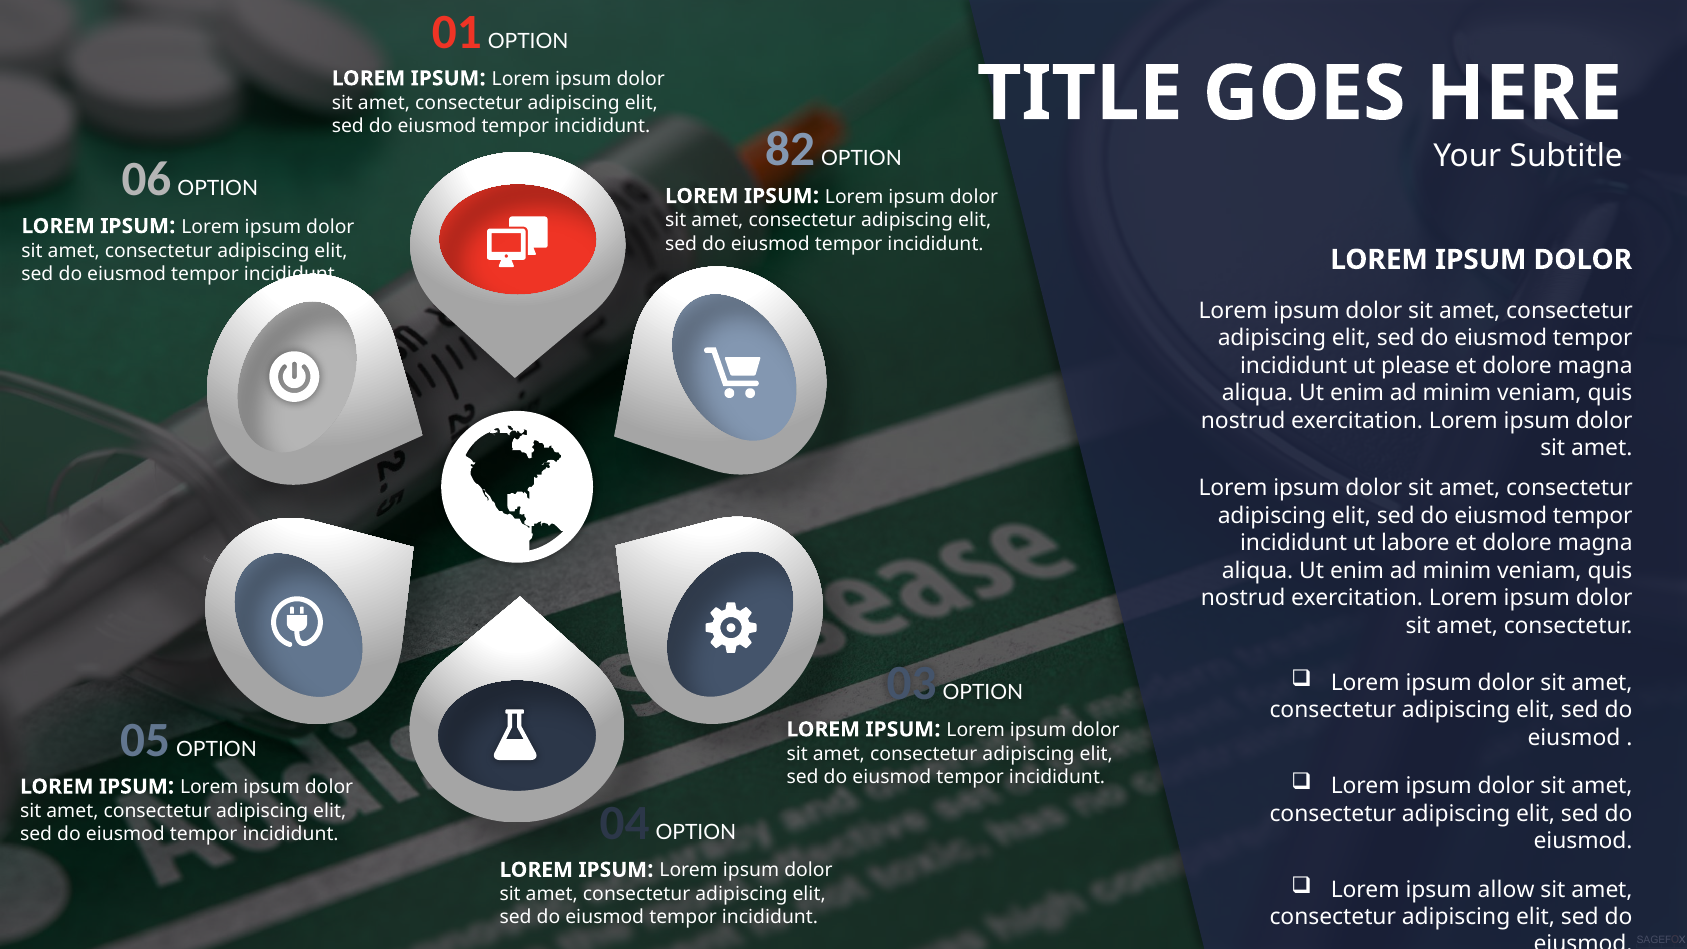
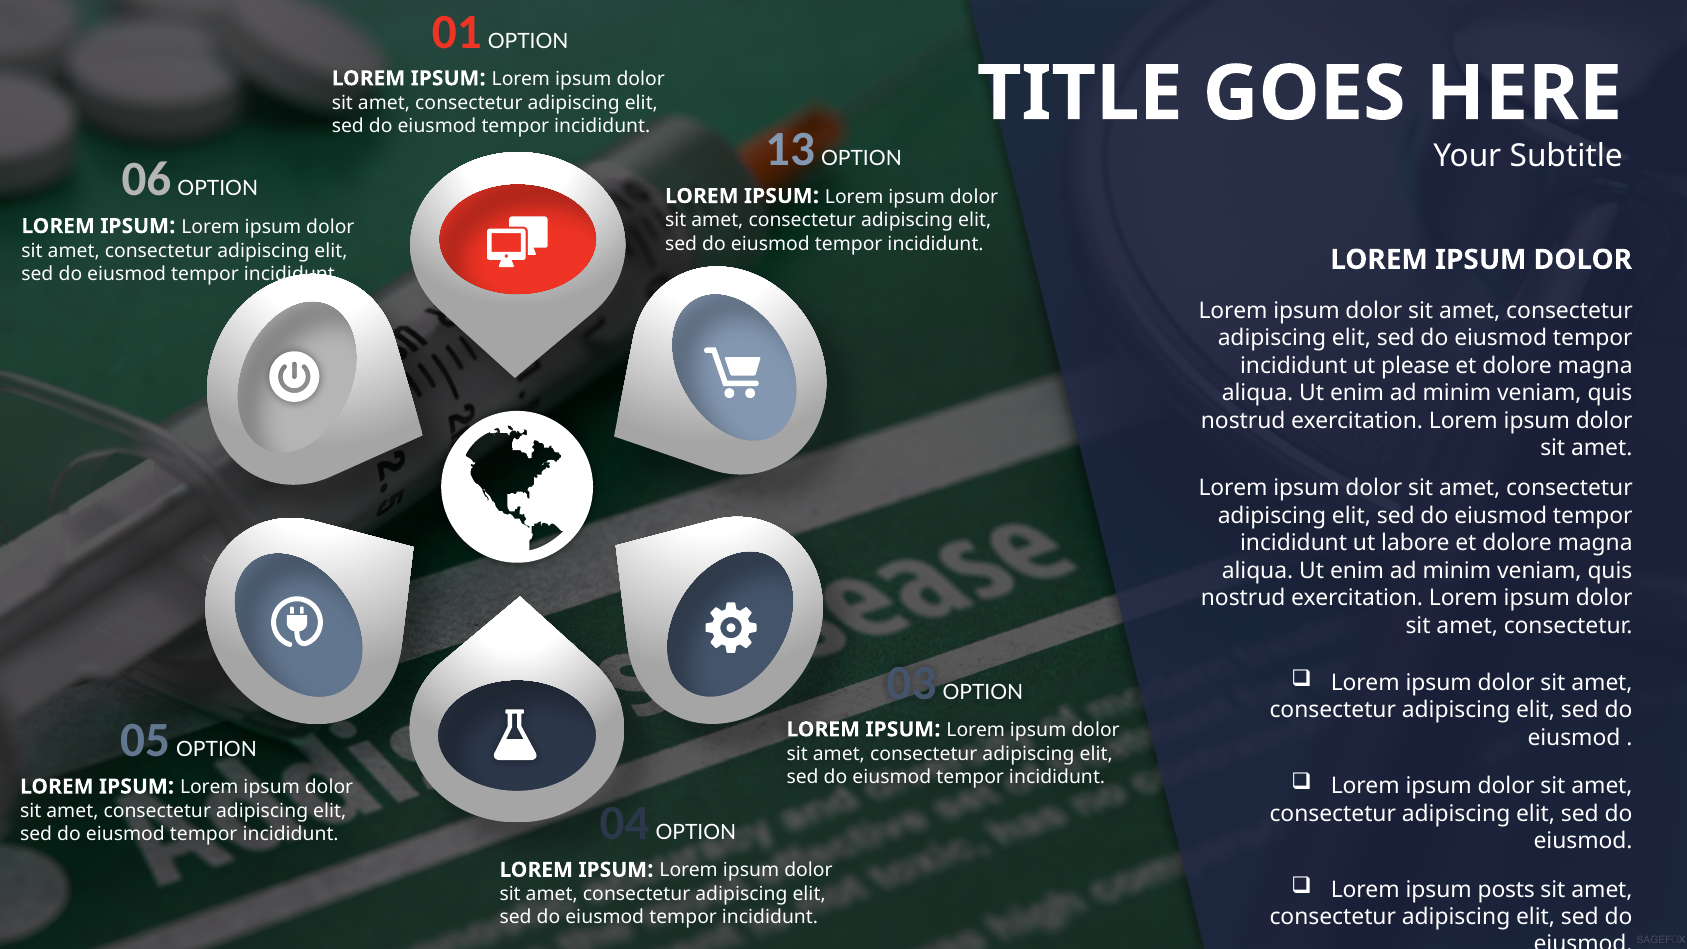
82: 82 -> 13 (790, 149)
allow: allow -> posts (1506, 889)
